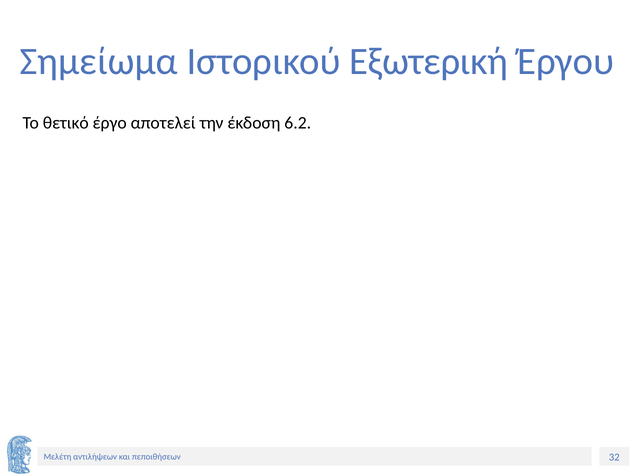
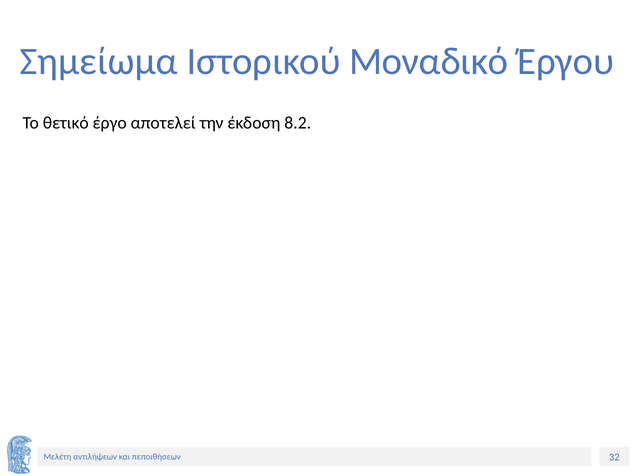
Εξωτερική: Εξωτερική -> Μοναδικό (429, 61)
6.2: 6.2 -> 8.2 (298, 123)
